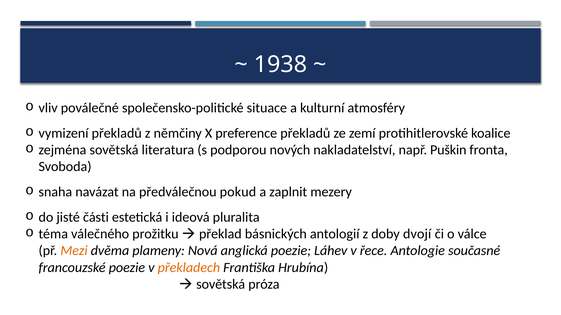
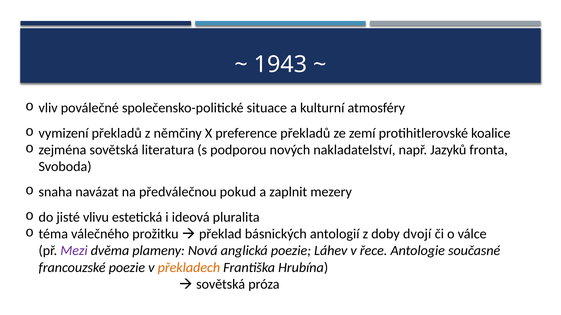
1938: 1938 -> 1943 (280, 64)
Puškin: Puškin -> Jazyků (448, 150)
části: části -> vlivu (96, 217)
Mezi colour: orange -> purple (74, 251)
